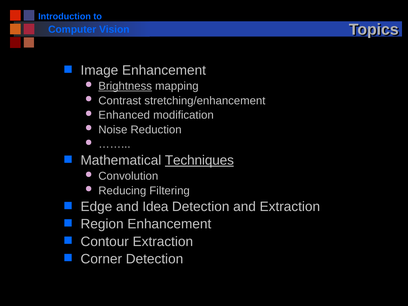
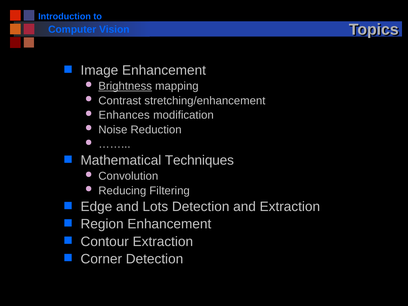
Enhanced: Enhanced -> Enhances (124, 115)
Techniques underline: present -> none (199, 160)
Idea: Idea -> Lots (155, 207)
